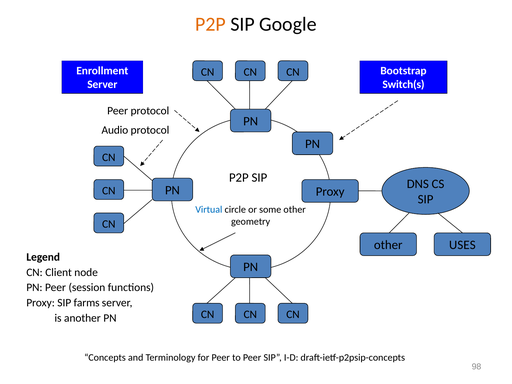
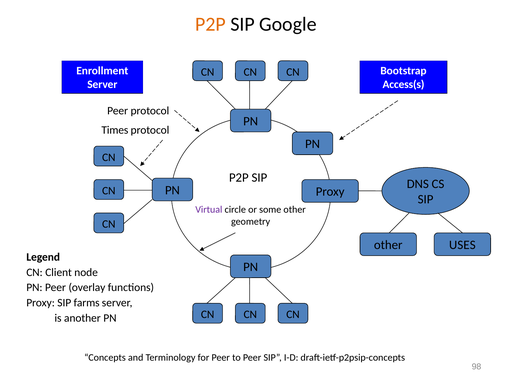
Switch(s: Switch(s -> Access(s (403, 85)
Audio: Audio -> Times (115, 130)
Virtual colour: blue -> purple (209, 210)
session: session -> overlay (87, 288)
